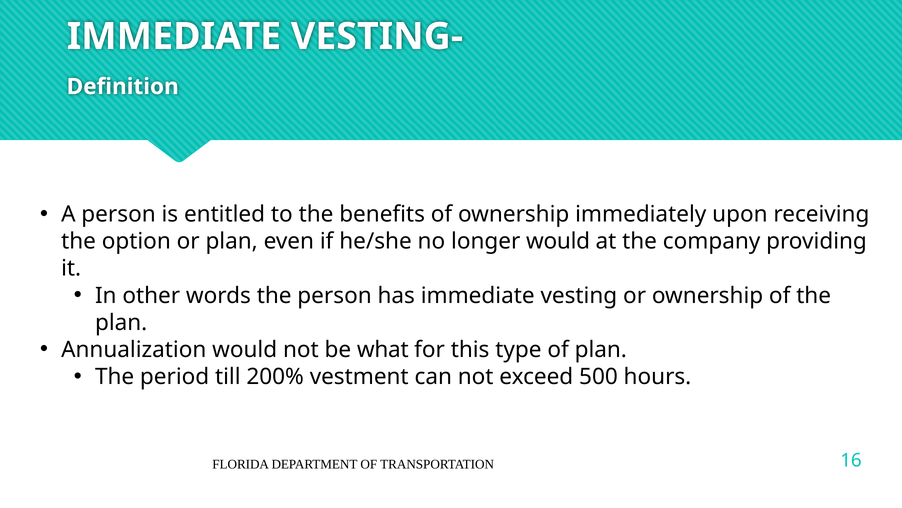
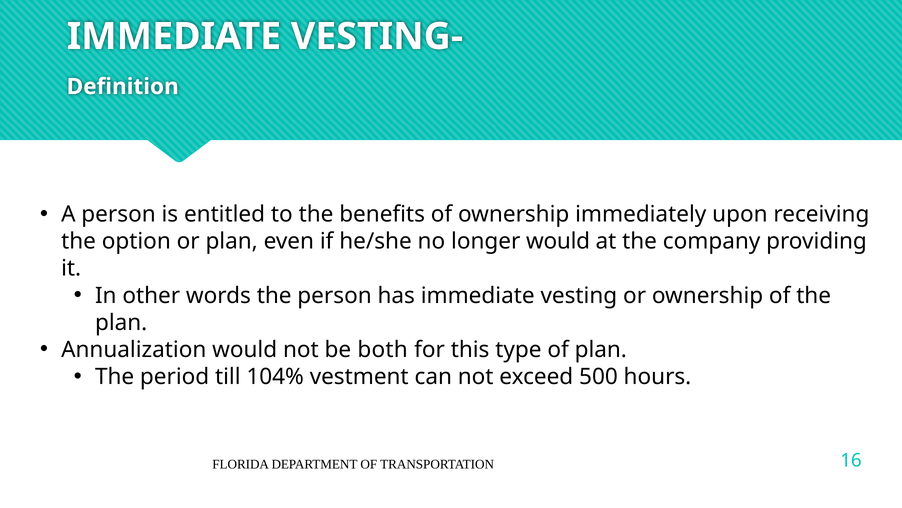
what: what -> both (383, 349)
200%: 200% -> 104% (275, 376)
